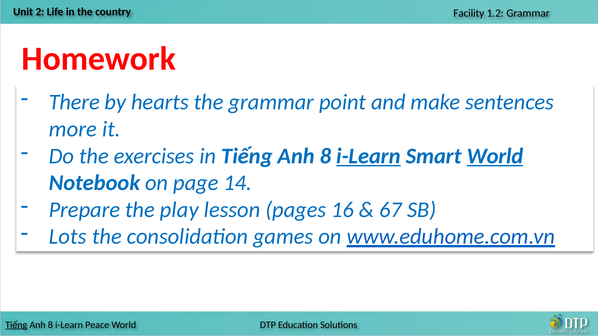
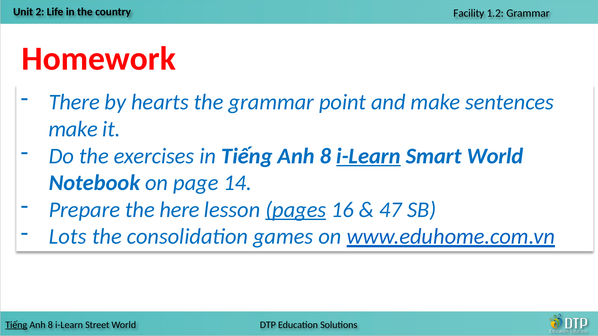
more: more -> make (73, 129)
World underline: present -> none (495, 156)
play: play -> here (180, 210)
pages underline: none -> present (296, 210)
67: 67 -> 47 (391, 210)
Peace: Peace -> Street (97, 325)
